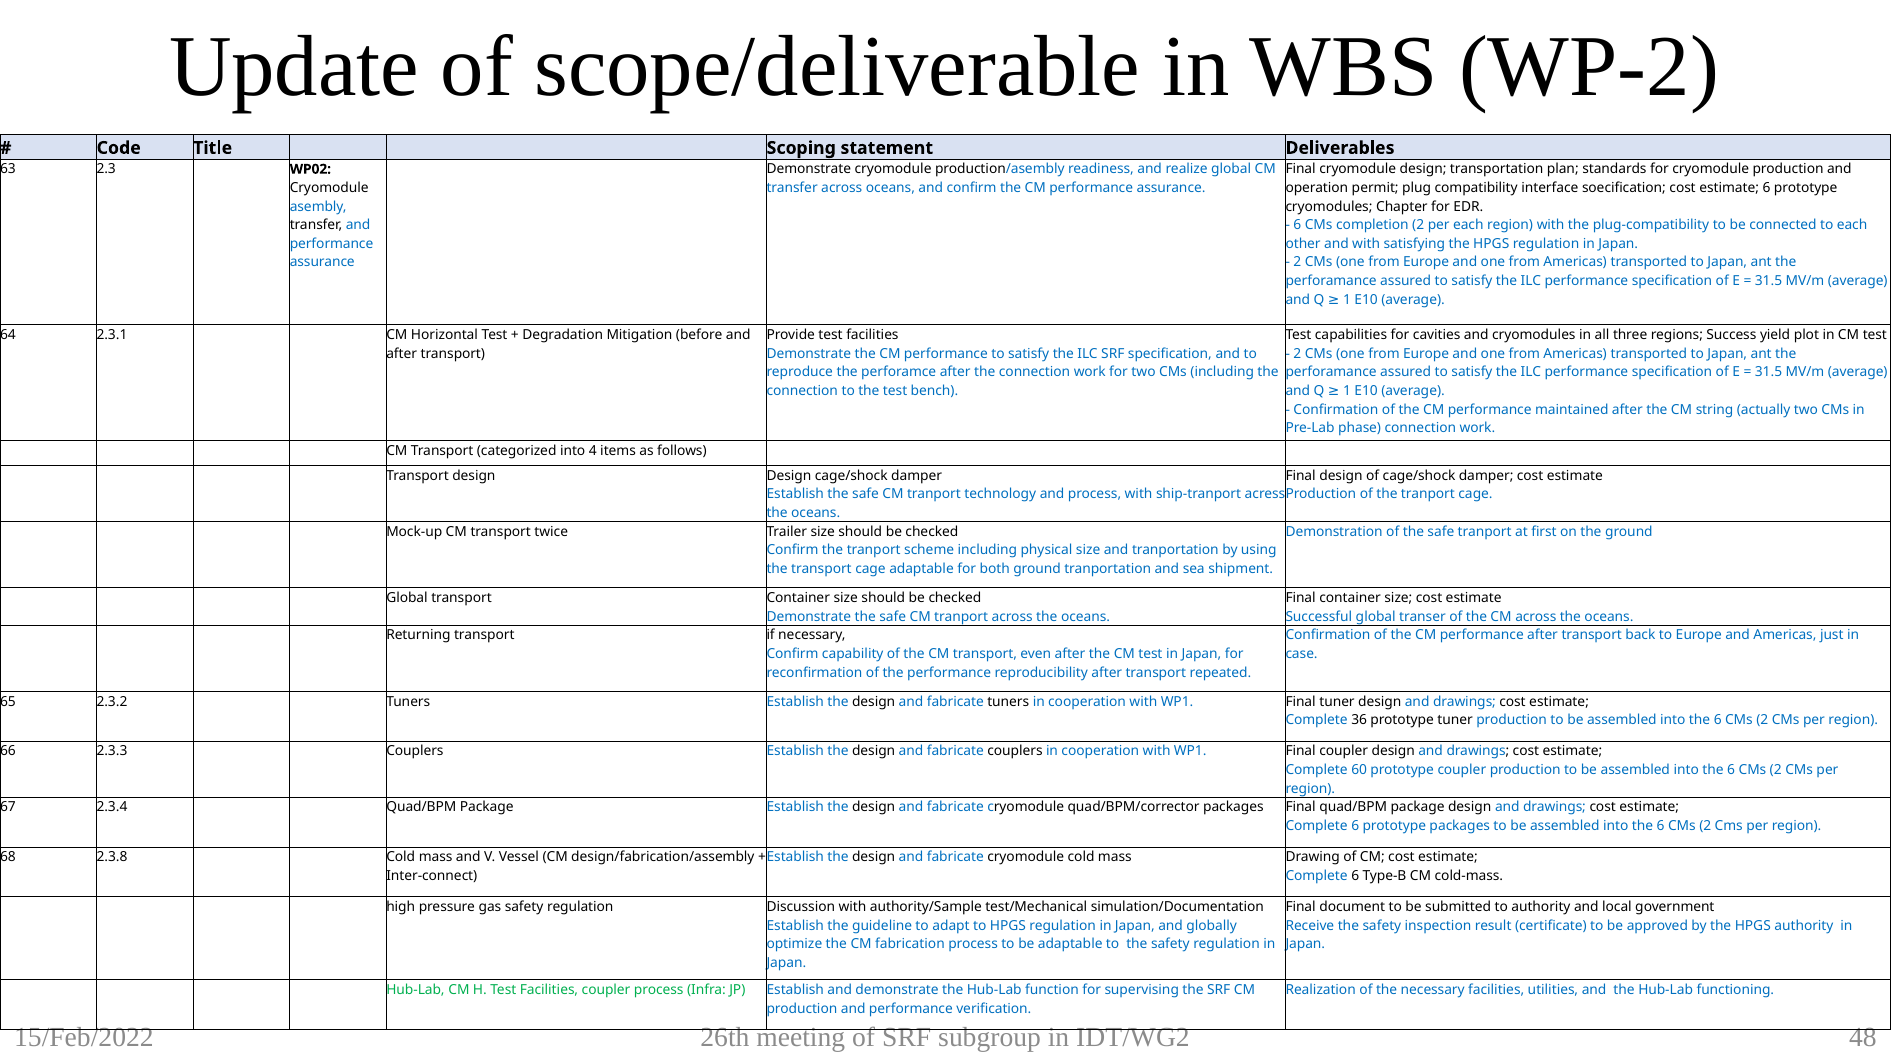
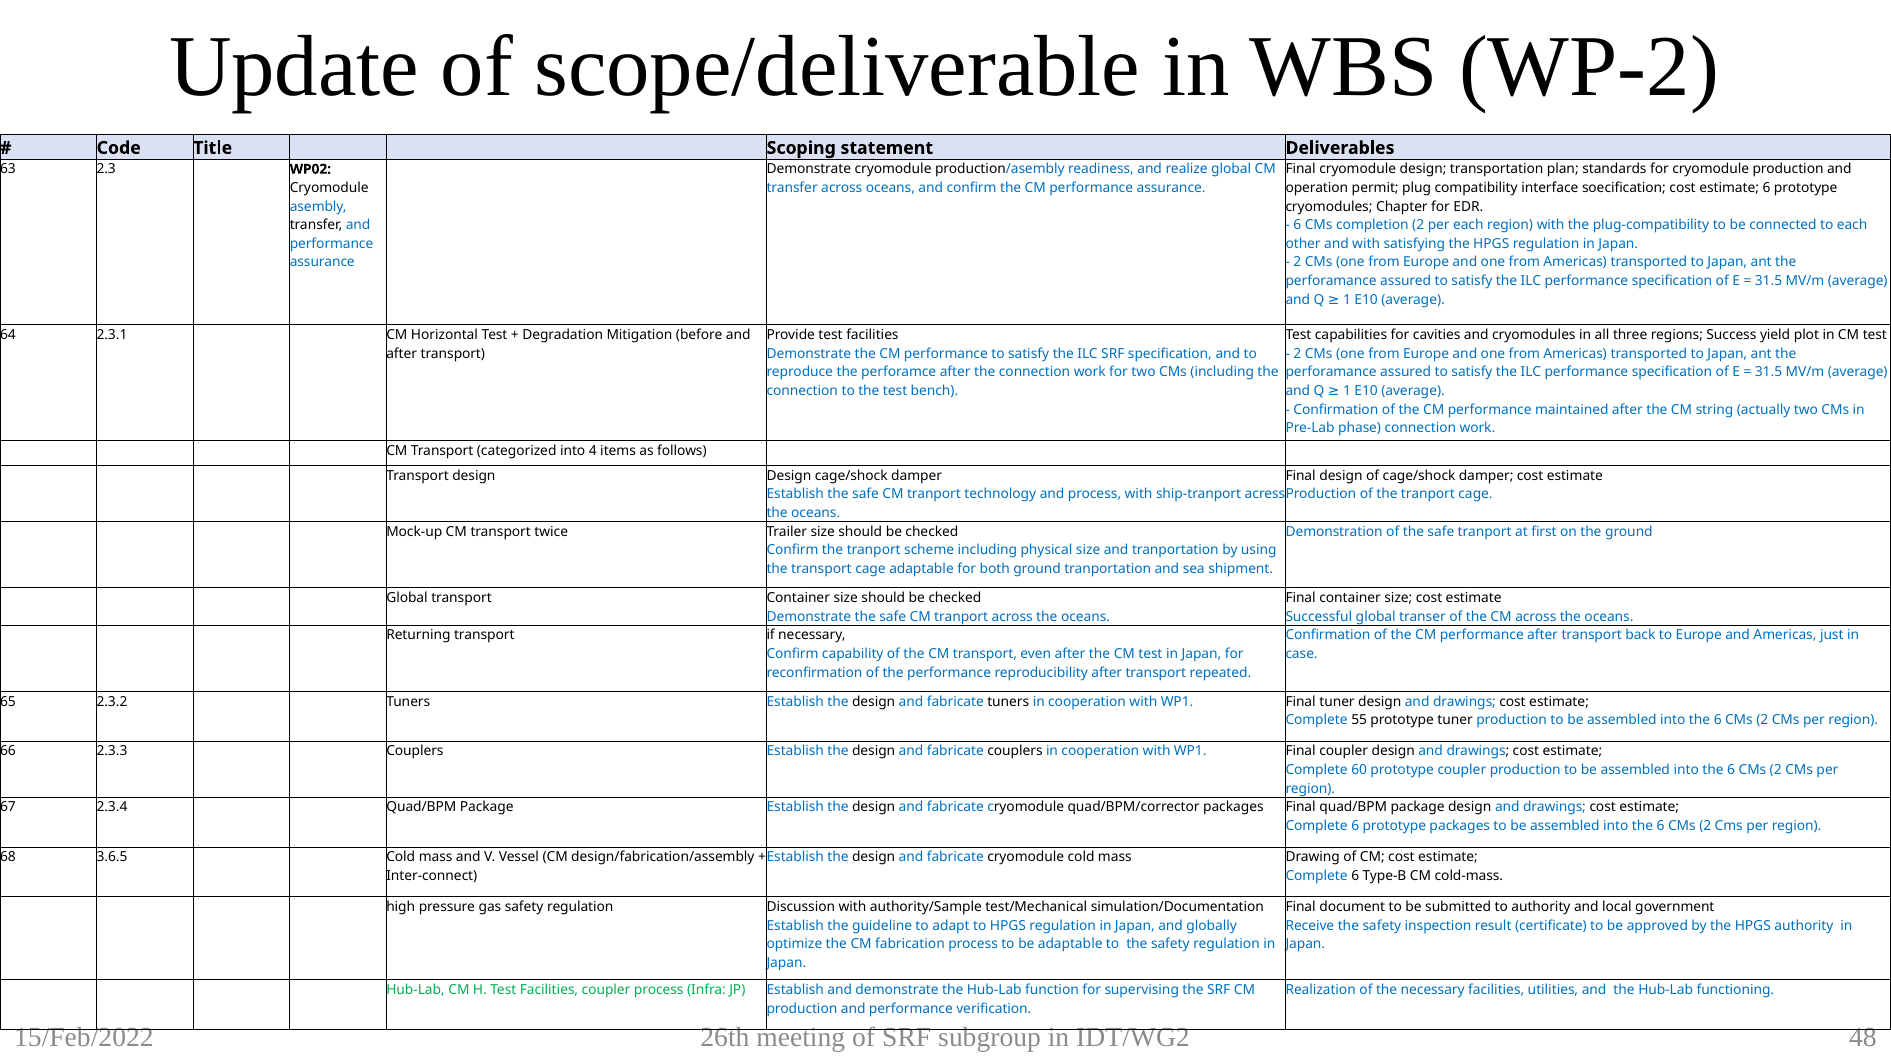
36: 36 -> 55 (1359, 720)
2.3.8: 2.3.8 -> 3.6.5 (112, 857)
